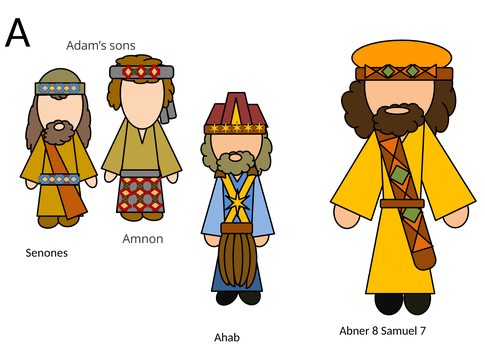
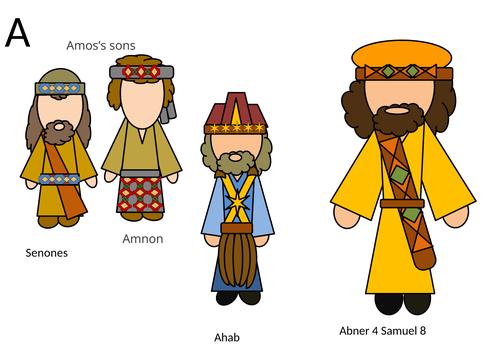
Adam’s: Adam’s -> Amos’s (86, 46)
8: 8 -> 4 (375, 331)
7: 7 -> 8 (423, 331)
